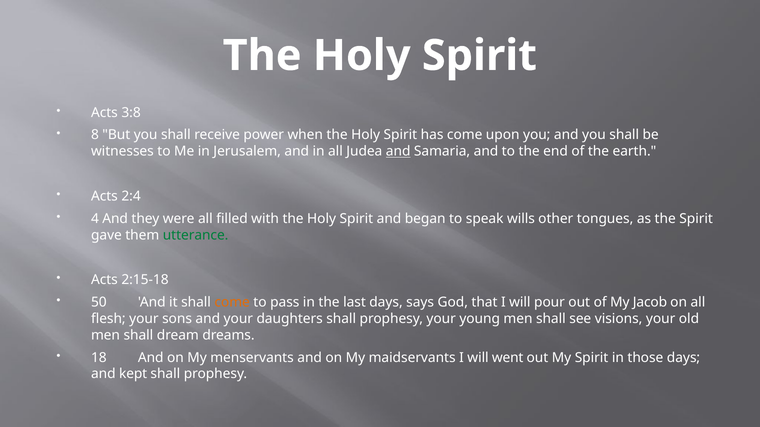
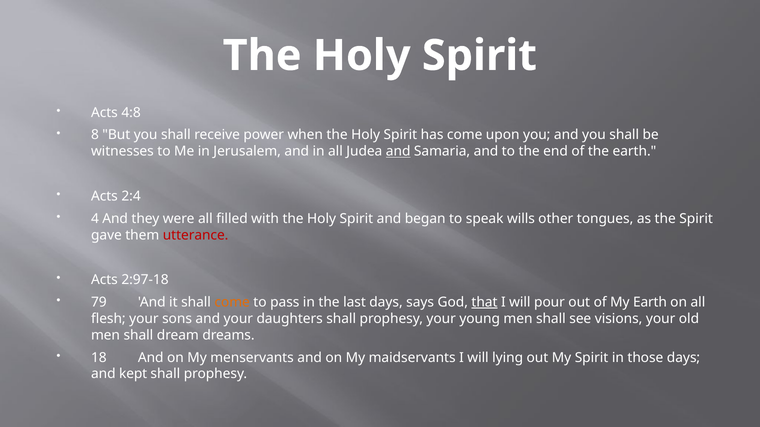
3:8: 3:8 -> 4:8 (131, 113)
utterance colour: green -> red (196, 235)
2:15-18: 2:15-18 -> 2:97-18 (145, 280)
50: 50 -> 79 (99, 303)
that underline: none -> present (484, 303)
My Jacob: Jacob -> Earth (650, 303)
went: went -> lying (508, 358)
